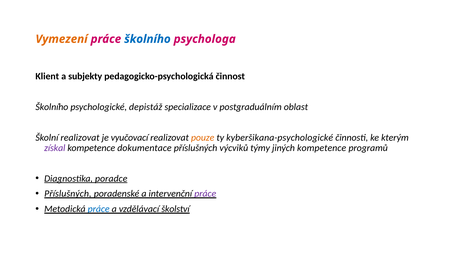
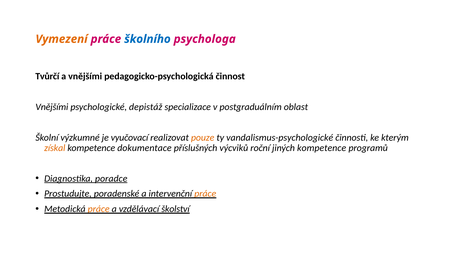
Klient: Klient -> Tvůrčí (47, 77)
a subjekty: subjekty -> vnějšími (85, 77)
Školního: Školního -> Vnějšími (52, 107)
Školní realizovat: realizovat -> výzkumné (80, 138)
kyberšikana-psychologické: kyberšikana-psychologické -> vandalismus-psychologické (280, 138)
získal colour: purple -> orange (55, 148)
týmy: týmy -> roční (260, 148)
Příslušných: Příslušných -> Prostudujte (68, 194)
práce colour: purple -> orange (205, 194)
práce colour: blue -> orange (99, 209)
